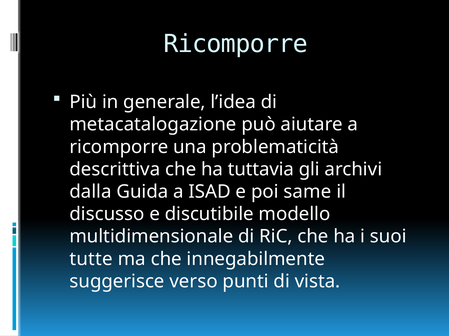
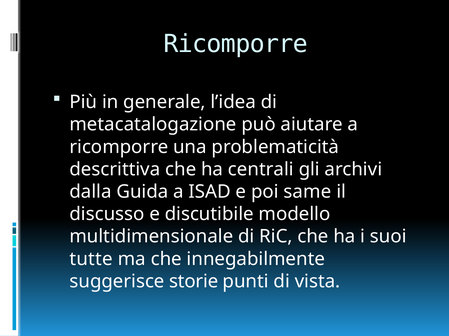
tuttavia: tuttavia -> centrali (261, 170)
verso: verso -> storie (194, 282)
